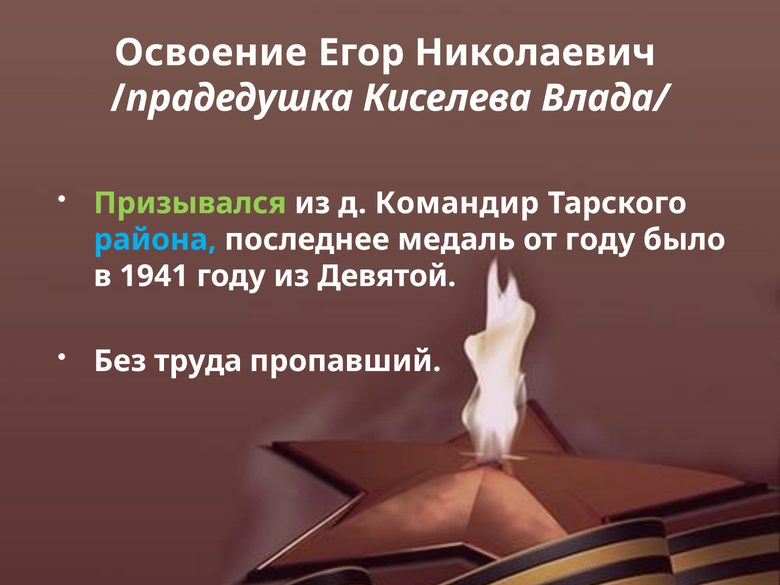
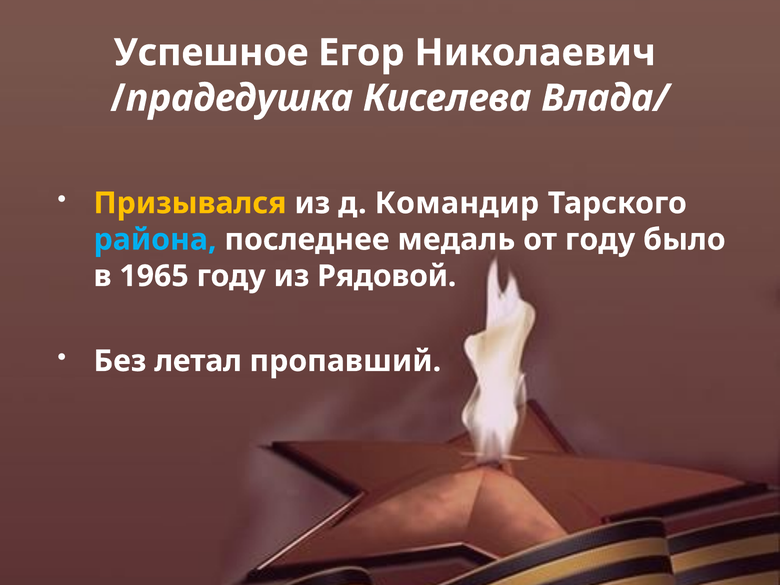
Освоение: Освоение -> Успешное (211, 53)
Призывался colour: light green -> yellow (190, 203)
1941: 1941 -> 1965 (154, 276)
Девятой: Девятой -> Рядовой (387, 276)
труда: труда -> летал (198, 361)
